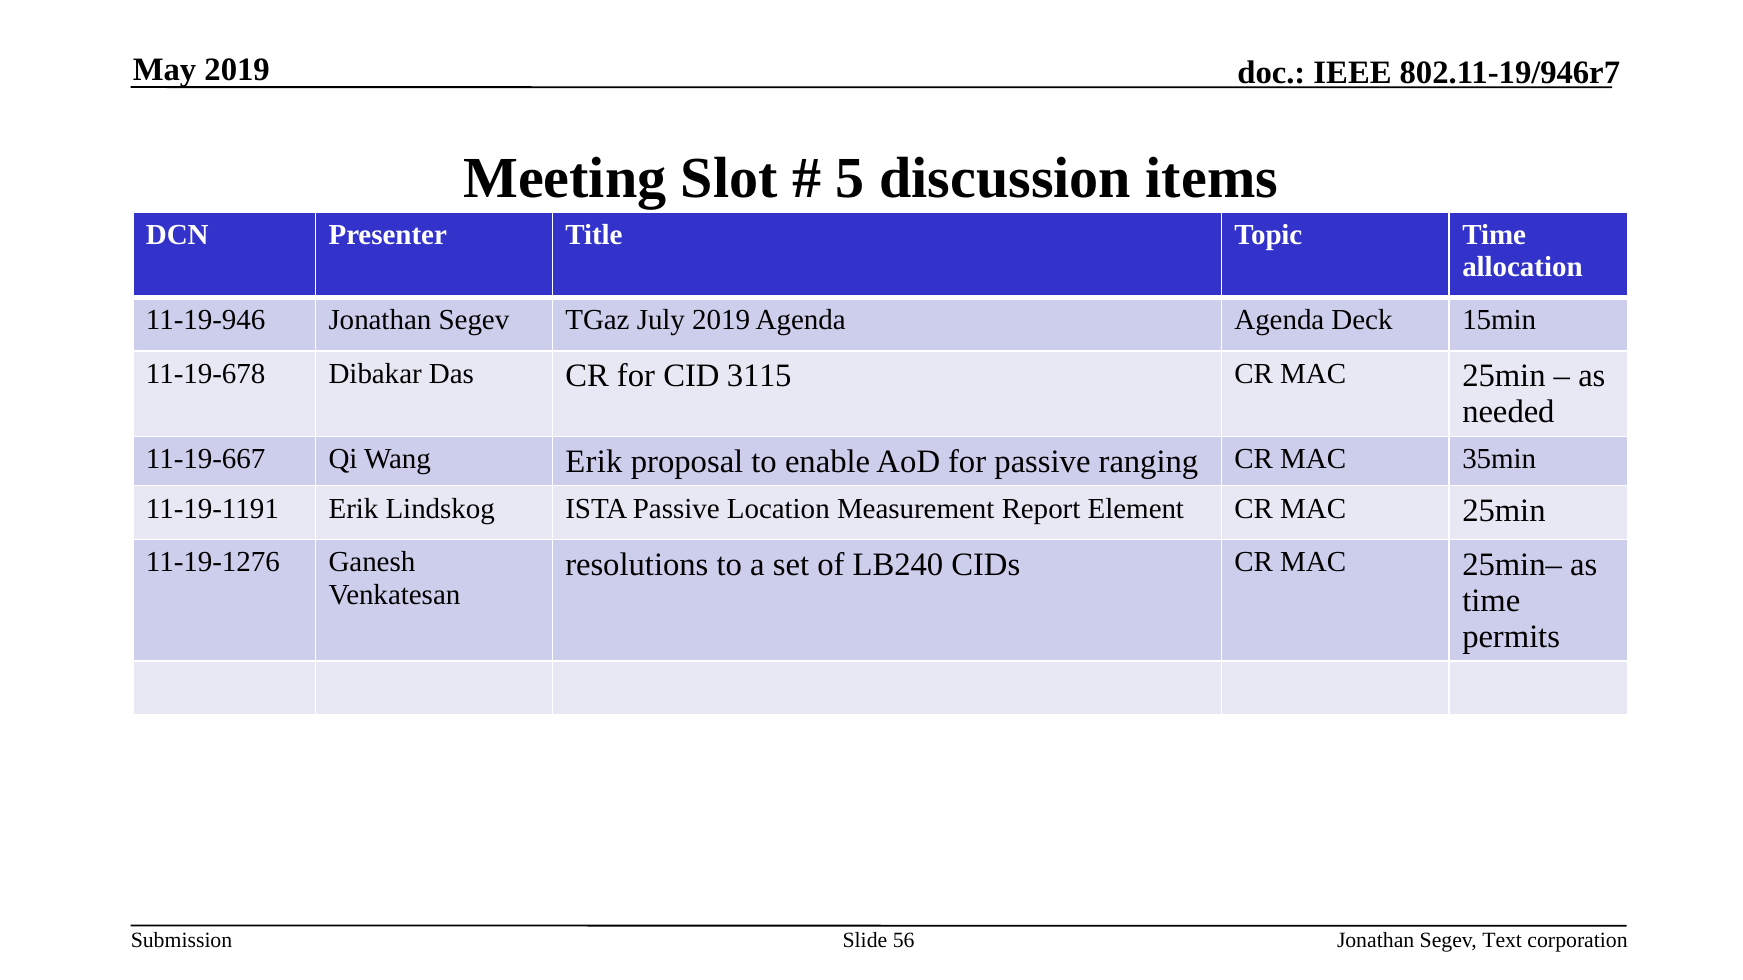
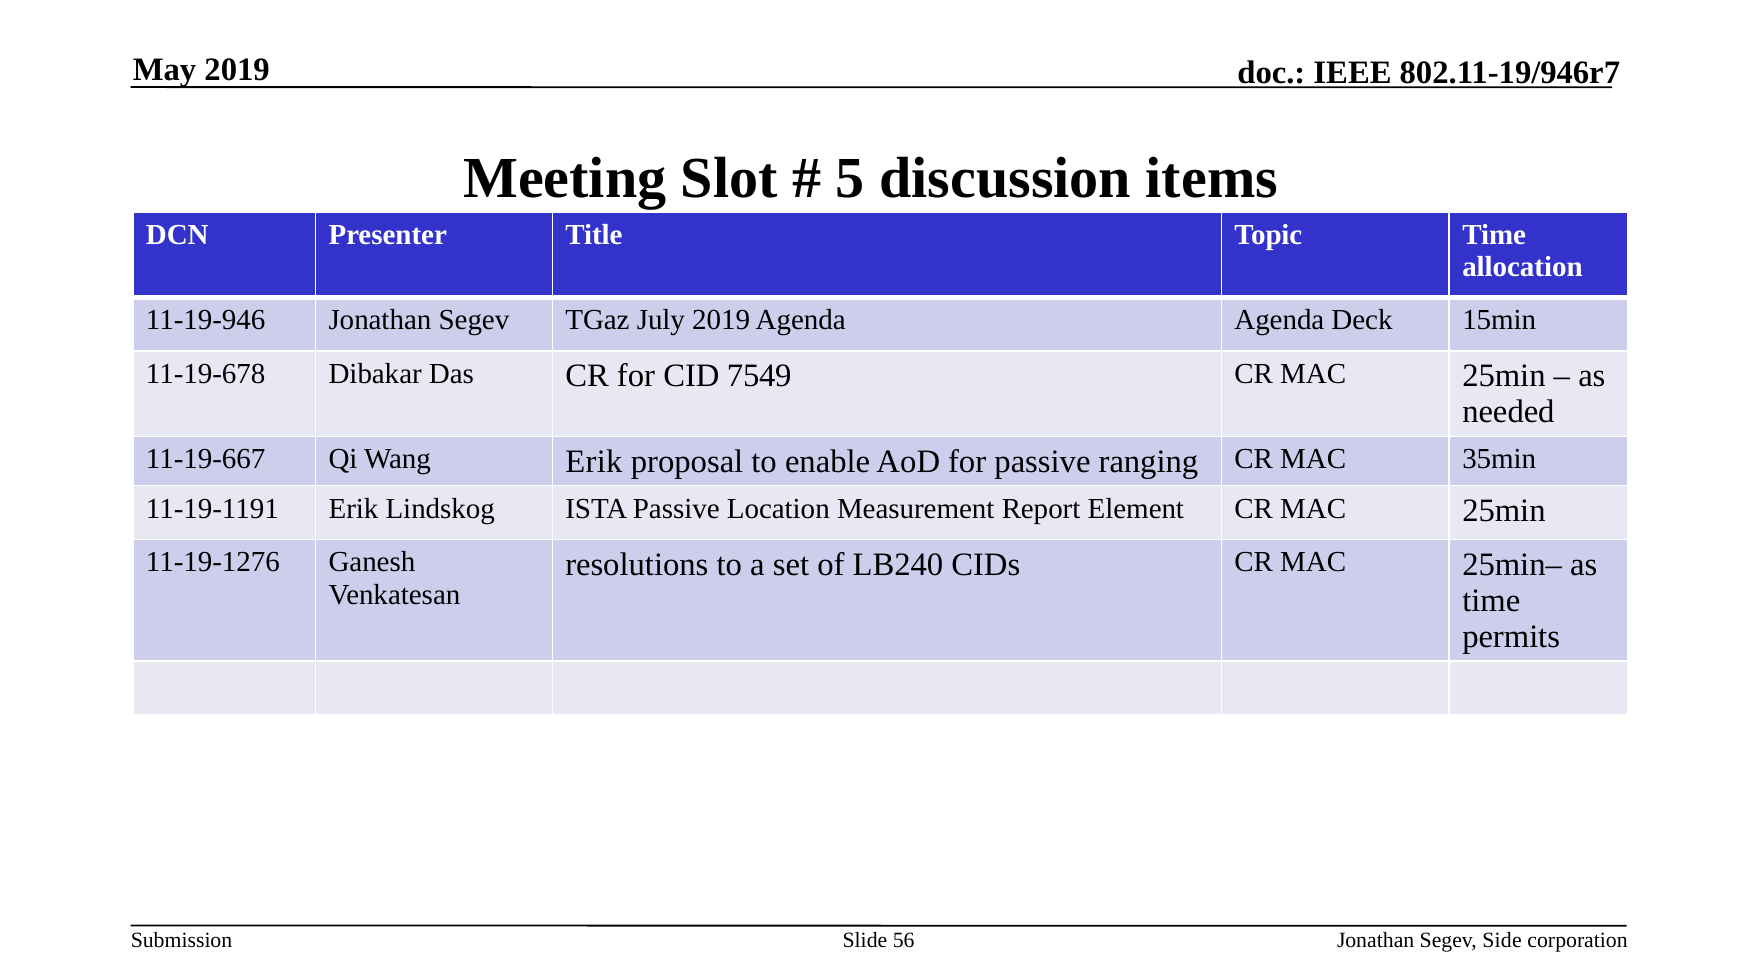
3115: 3115 -> 7549 (759, 376)
Text: Text -> Side (1502, 940)
